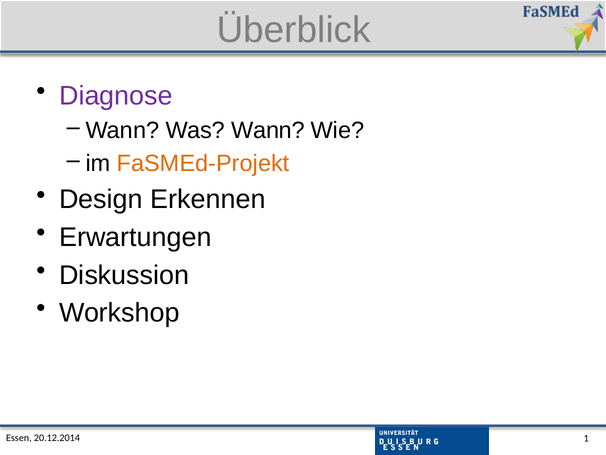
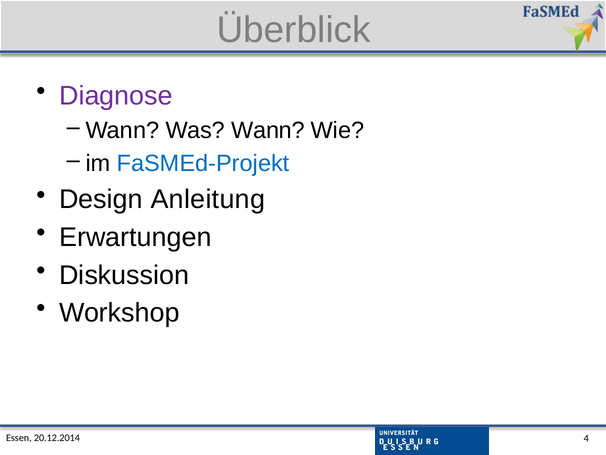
FaSMEd-Projekt colour: orange -> blue (203, 163)
Erkennen: Erkennen -> Anleitung (208, 199)
1: 1 -> 4 (586, 438)
